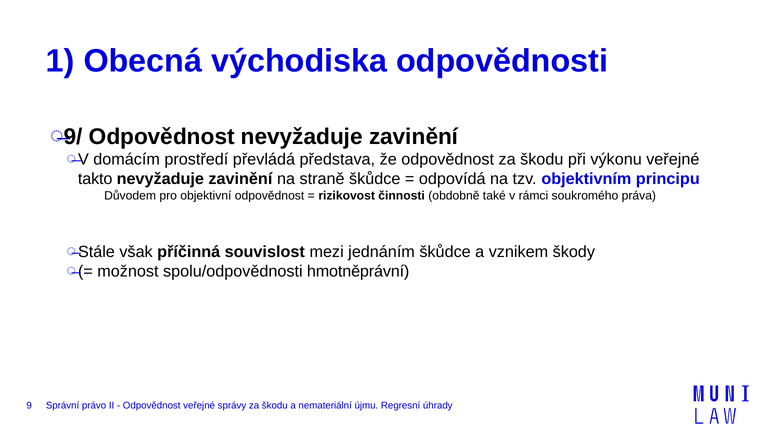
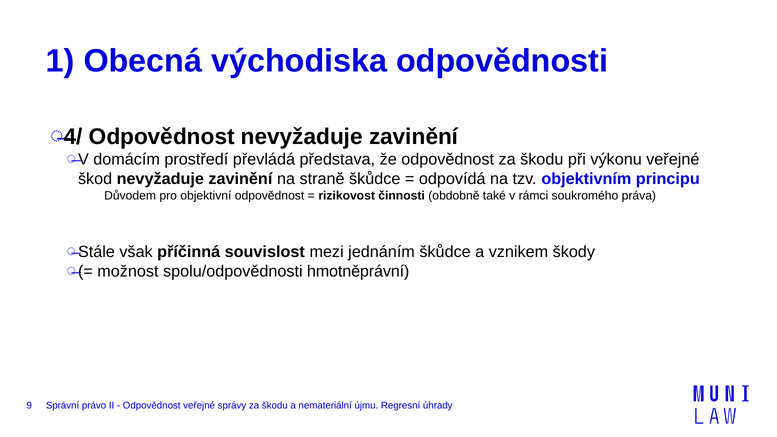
9/: 9/ -> 4/ (73, 137)
takto: takto -> škod (95, 179)
